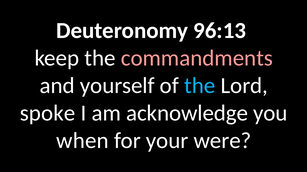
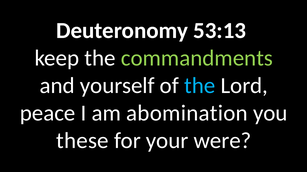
96:13: 96:13 -> 53:13 (220, 31)
commandments colour: pink -> light green (197, 58)
spoke: spoke -> peace (48, 113)
acknowledge: acknowledge -> abomination (187, 113)
when: when -> these (82, 141)
